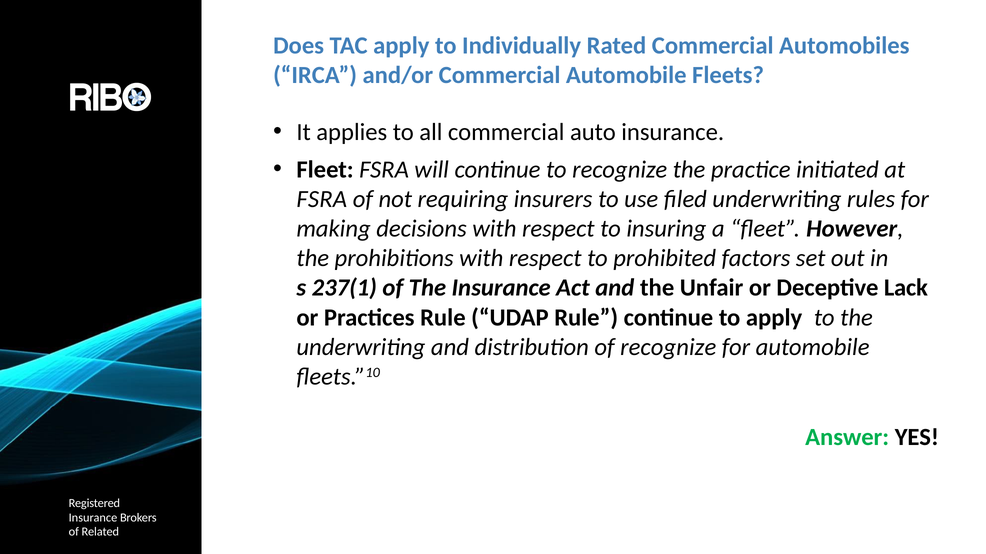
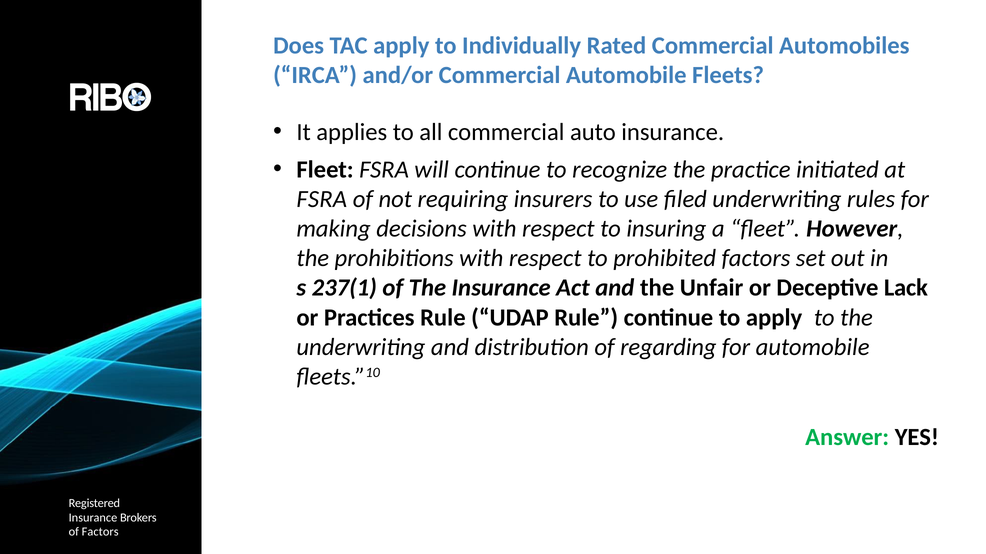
of recognize: recognize -> regarding (668, 347)
of Related: Related -> Factors (100, 532)
